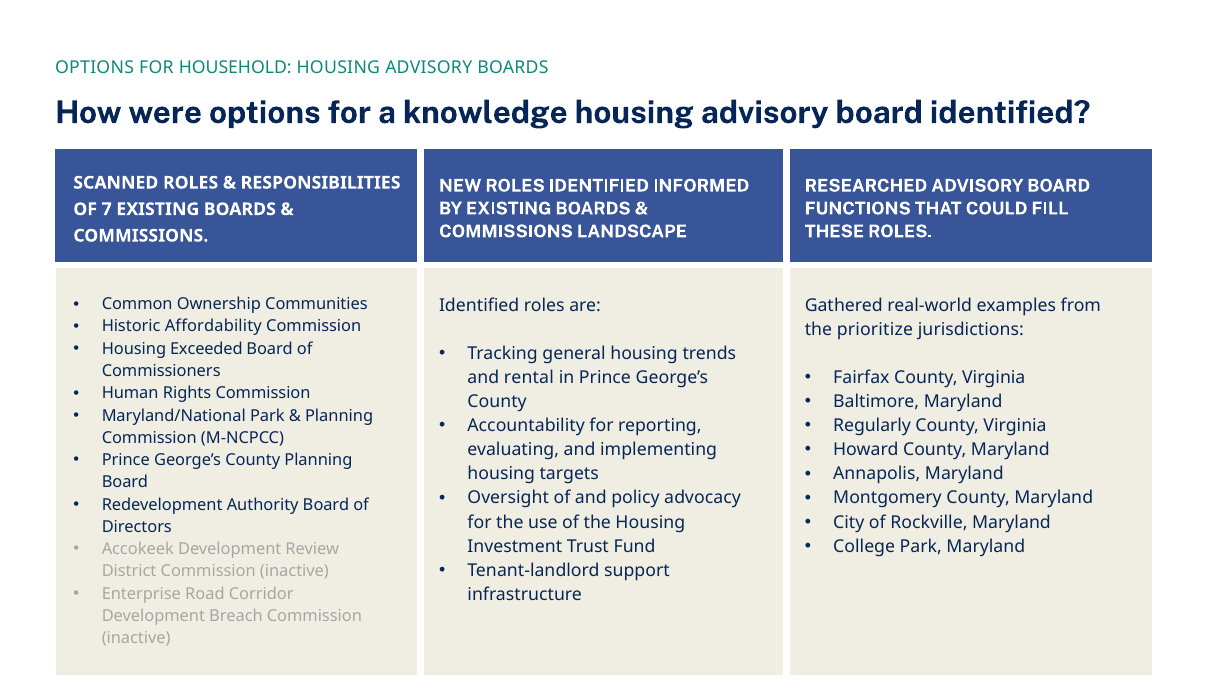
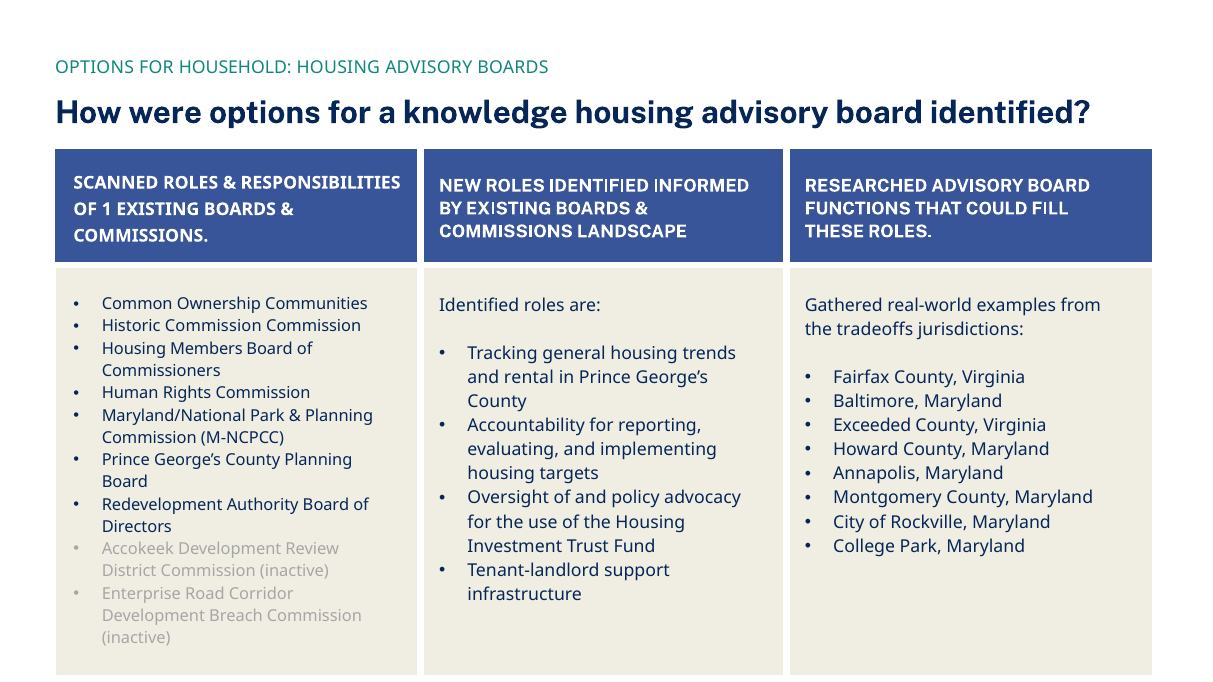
7: 7 -> 1 (107, 209)
Historic Affordability: Affordability -> Commission (213, 327)
prioritize: prioritize -> tradeoffs (875, 330)
Exceeded: Exceeded -> Members (206, 349)
Regularly: Regularly -> Exceeded (872, 426)
